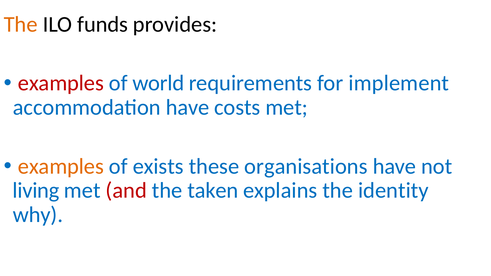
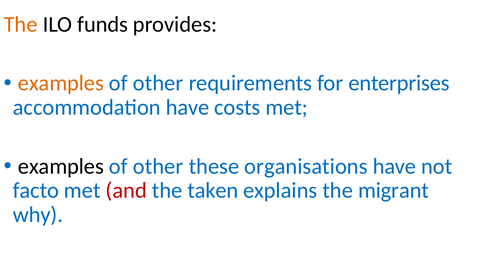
examples colour: red -> orange (61, 83)
world: world -> other (158, 83)
implement: implement -> enterprises (399, 83)
examples colour: orange -> black (61, 166)
exists: exists -> other (158, 166)
living: living -> facto (36, 191)
identity: identity -> migrant (393, 191)
